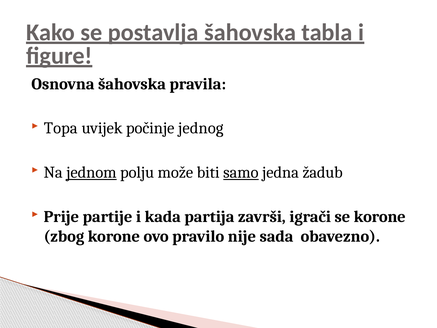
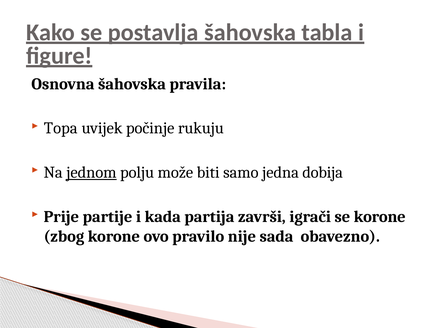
jednog: jednog -> rukuju (201, 128)
samo underline: present -> none (241, 172)
žadub: žadub -> dobija (323, 172)
